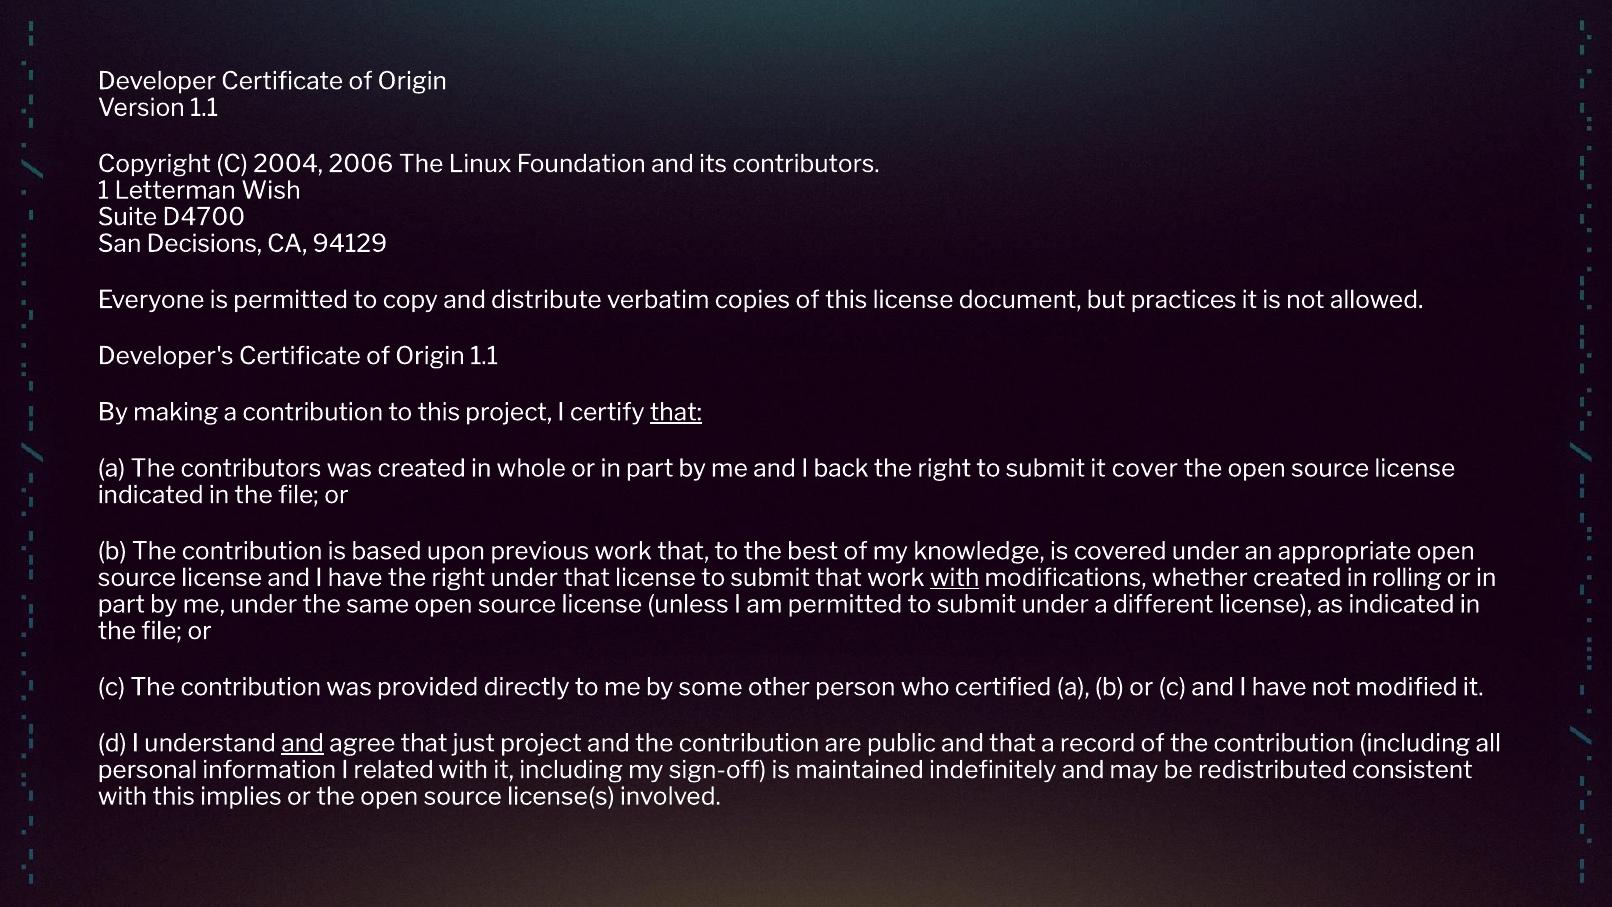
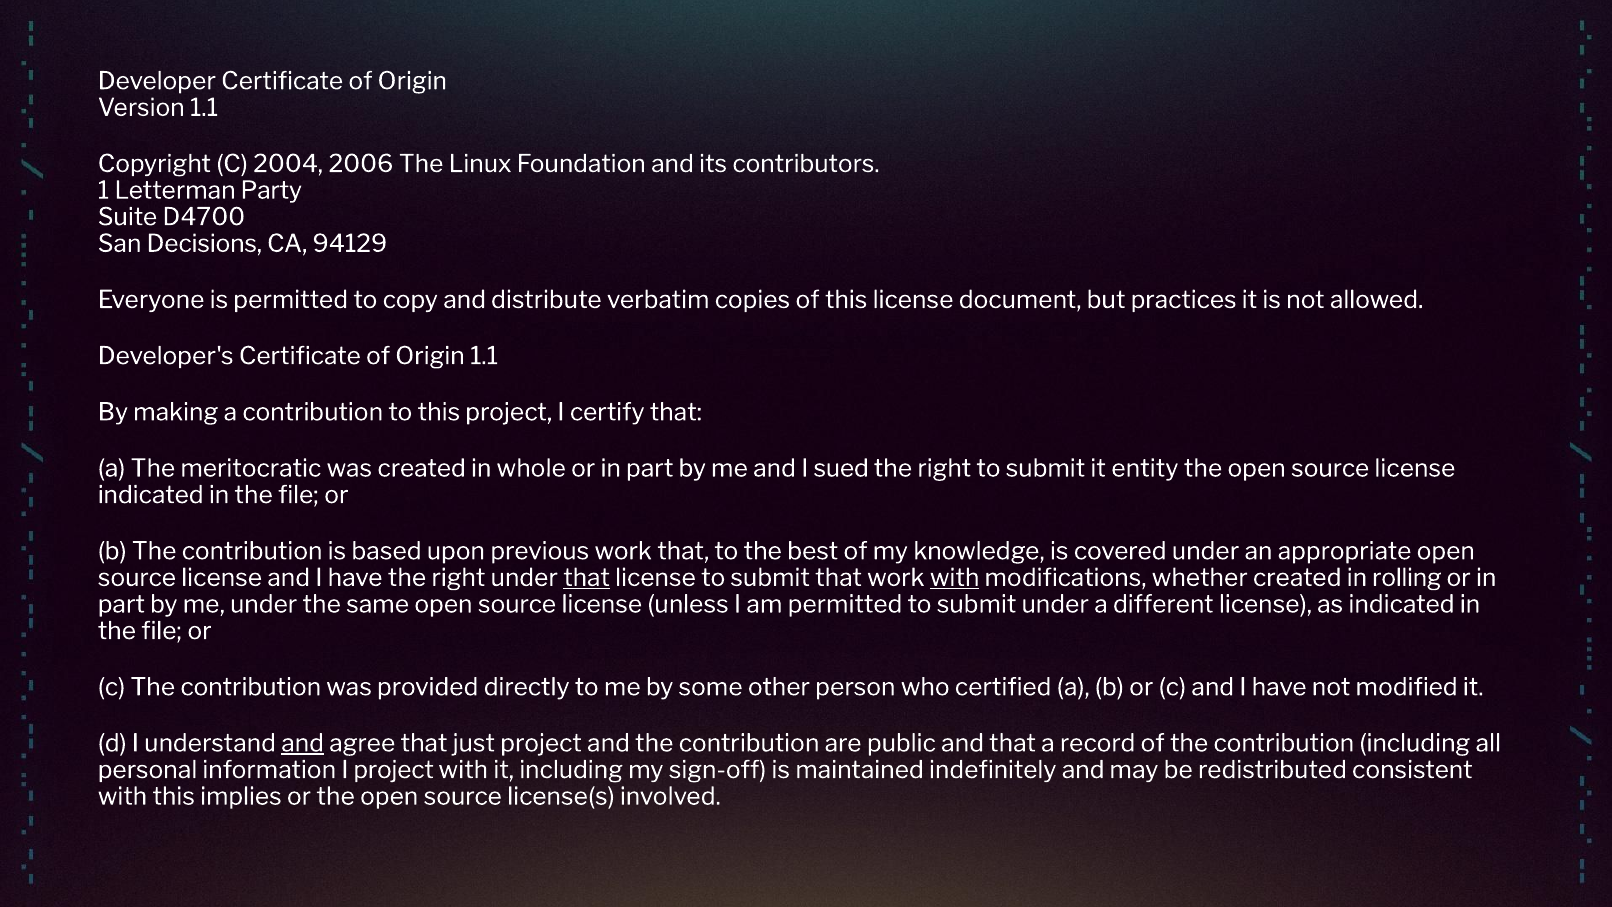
Wish: Wish -> Party (271, 190)
that underline: present -> none (676, 412)
The contributors: contributors -> meritocratic (251, 468)
back: back -> sued (841, 468)
cover: cover -> entity (1145, 468)
that underline: none -> present (587, 578)
I related: related -> project (394, 770)
